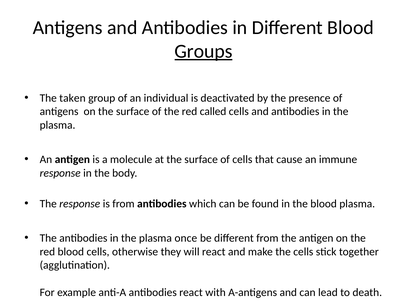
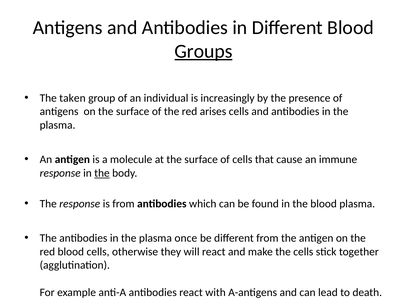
deactivated: deactivated -> increasingly (228, 98)
called: called -> arises (213, 112)
the underline: none -> present (102, 173)
